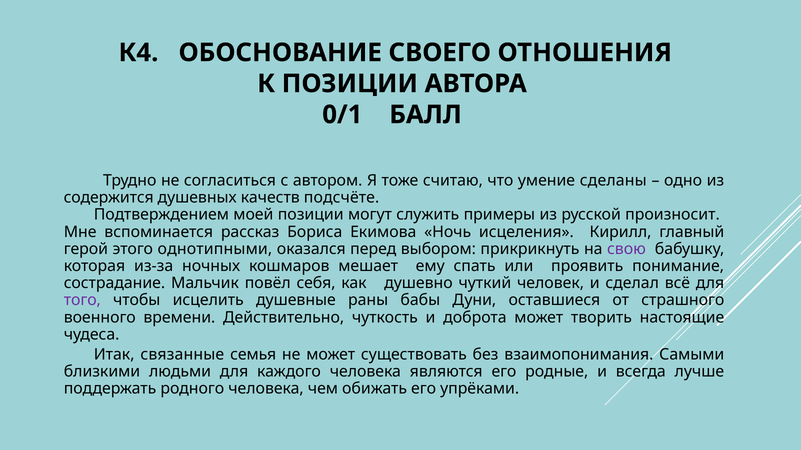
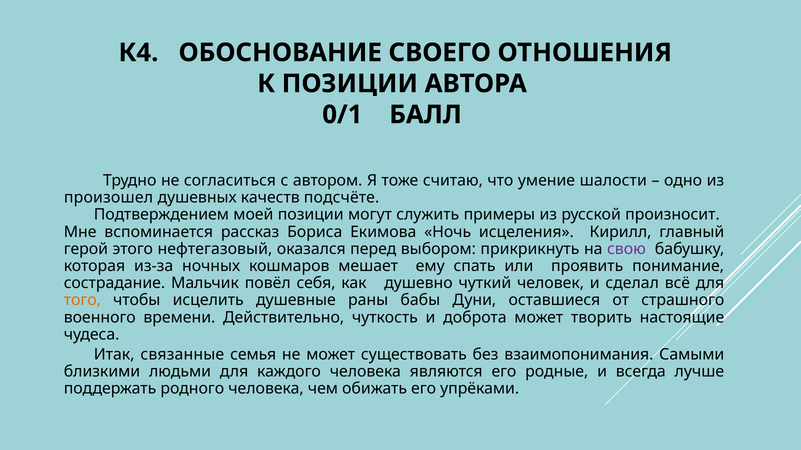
сделаны: сделаны -> шалости (613, 181)
содержится: содержится -> произошел (109, 198)
однотипными: однотипными -> нефтегазовый (215, 249)
того colour: purple -> orange (82, 301)
